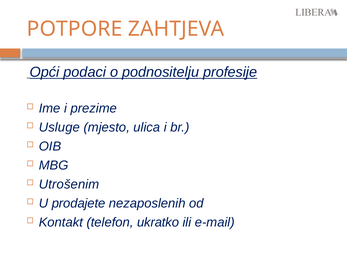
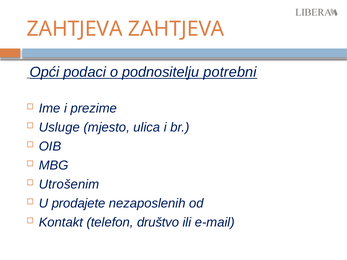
POTPORE: POTPORE -> ZAHTJEVA (75, 29)
profesije: profesije -> potrebni (230, 72)
ukratko: ukratko -> društvo (158, 223)
